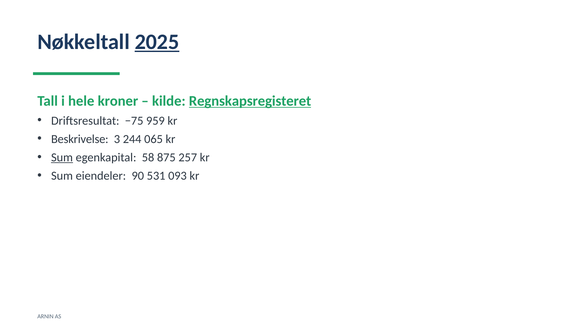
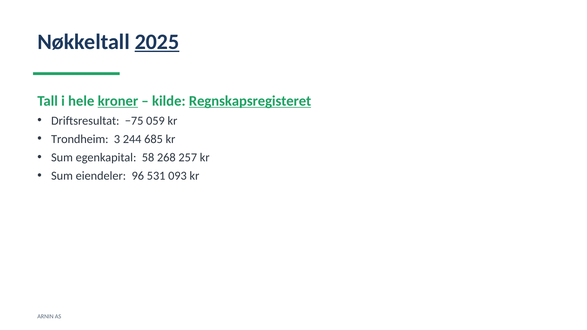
kroner underline: none -> present (118, 101)
959: 959 -> 059 (155, 121)
Beskrivelse: Beskrivelse -> Trondheim (80, 139)
065: 065 -> 685 (154, 139)
Sum underline: present -> none (62, 157)
875: 875 -> 268 (166, 157)
90: 90 -> 96 (138, 176)
